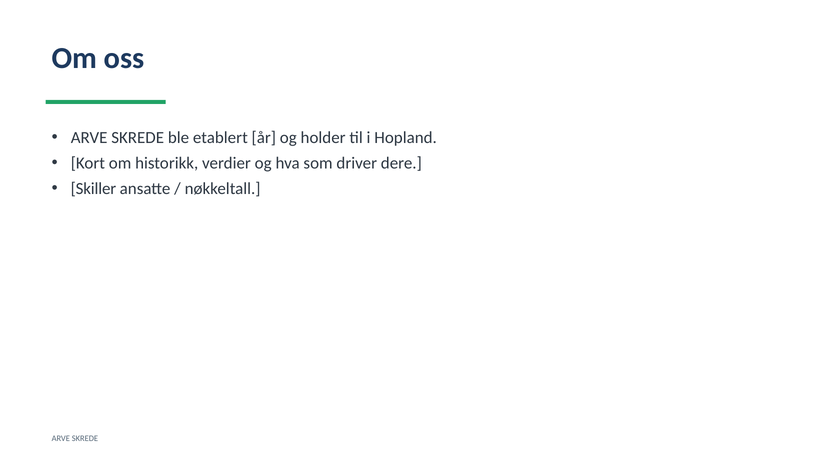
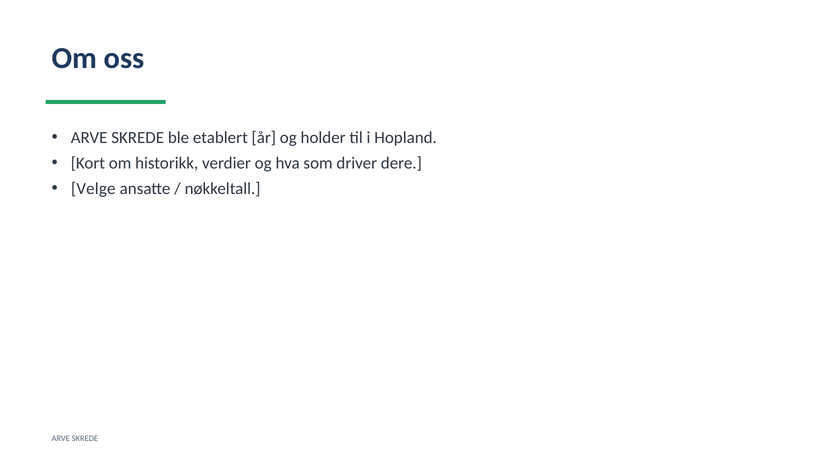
Skiller: Skiller -> Velge (93, 189)
